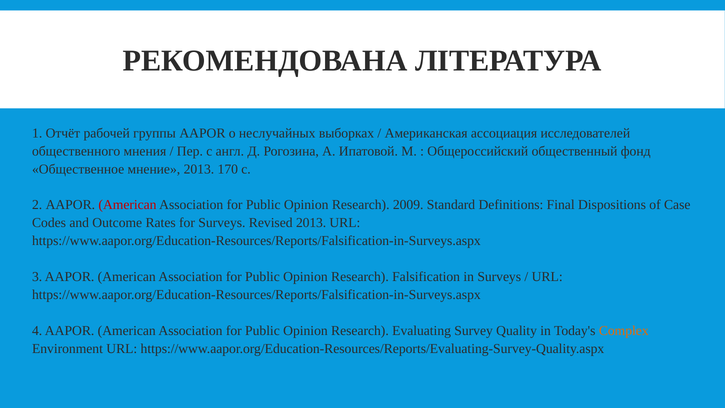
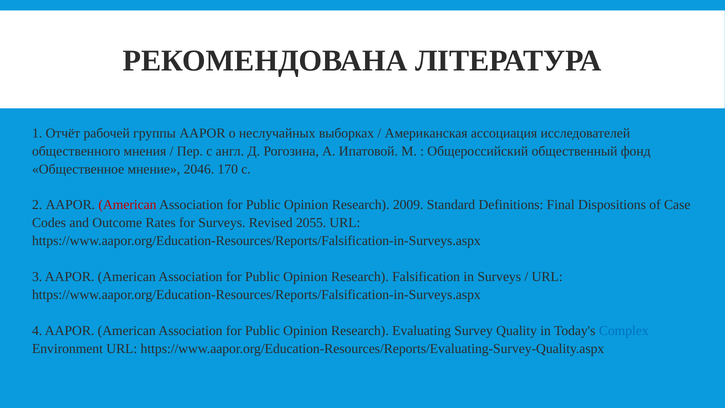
мнение 2013: 2013 -> 2046 (199, 169)
Revised 2013: 2013 -> 2055 (311, 223)
Complex colour: orange -> blue (624, 330)
